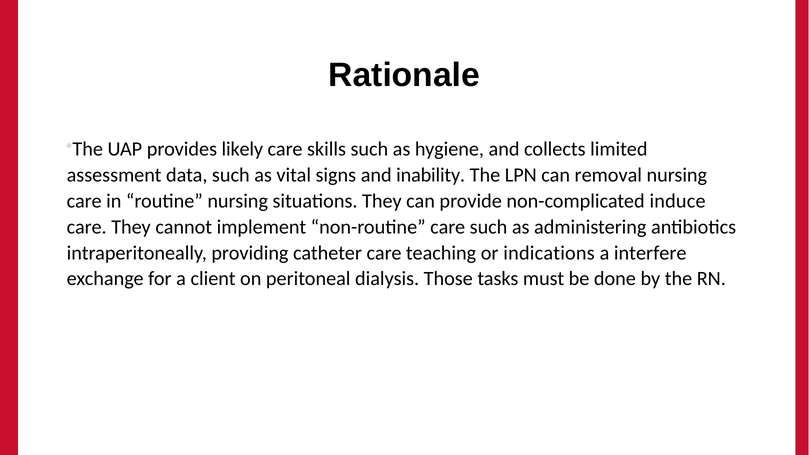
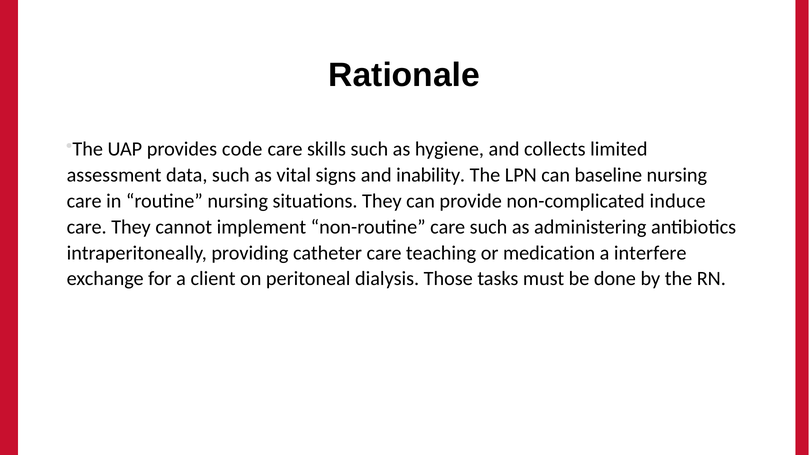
likely: likely -> code (242, 149)
removal: removal -> baseline (608, 175)
indications: indications -> medication (549, 253)
